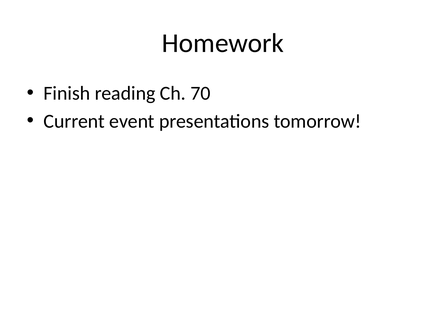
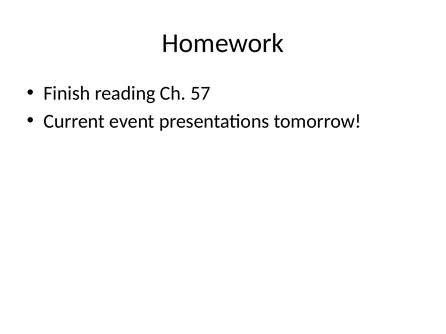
70: 70 -> 57 (201, 94)
